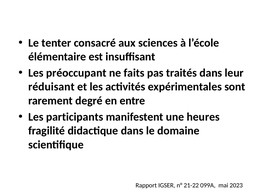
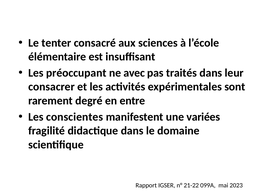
faits: faits -> avec (134, 73)
réduisant: réduisant -> consacrer (51, 86)
participants: participants -> conscientes (75, 116)
heures: heures -> variées (203, 116)
